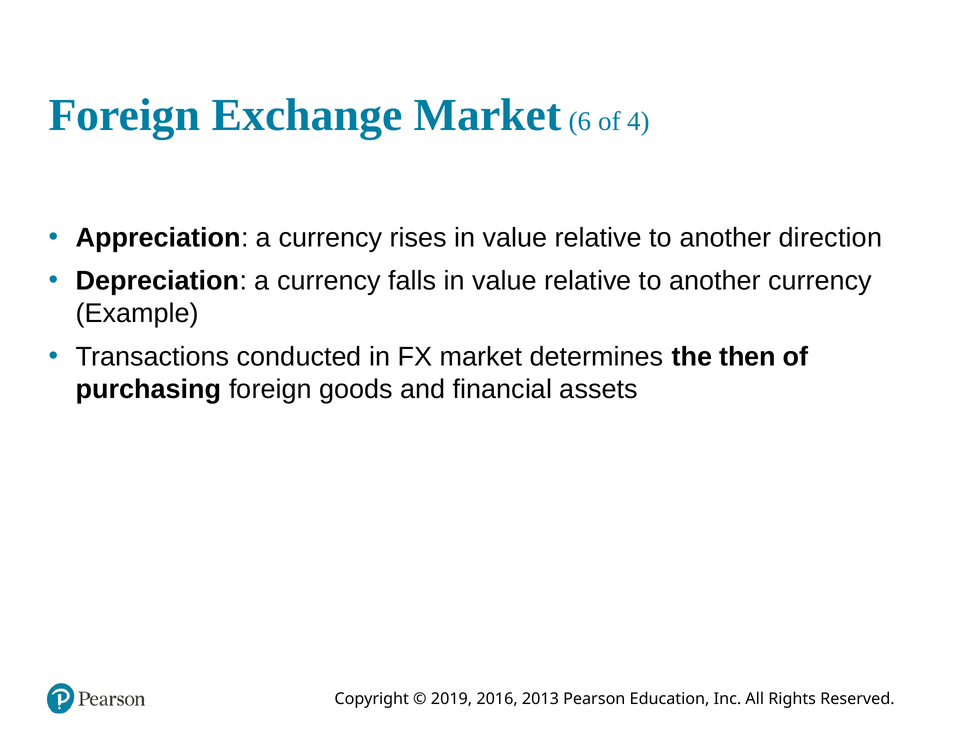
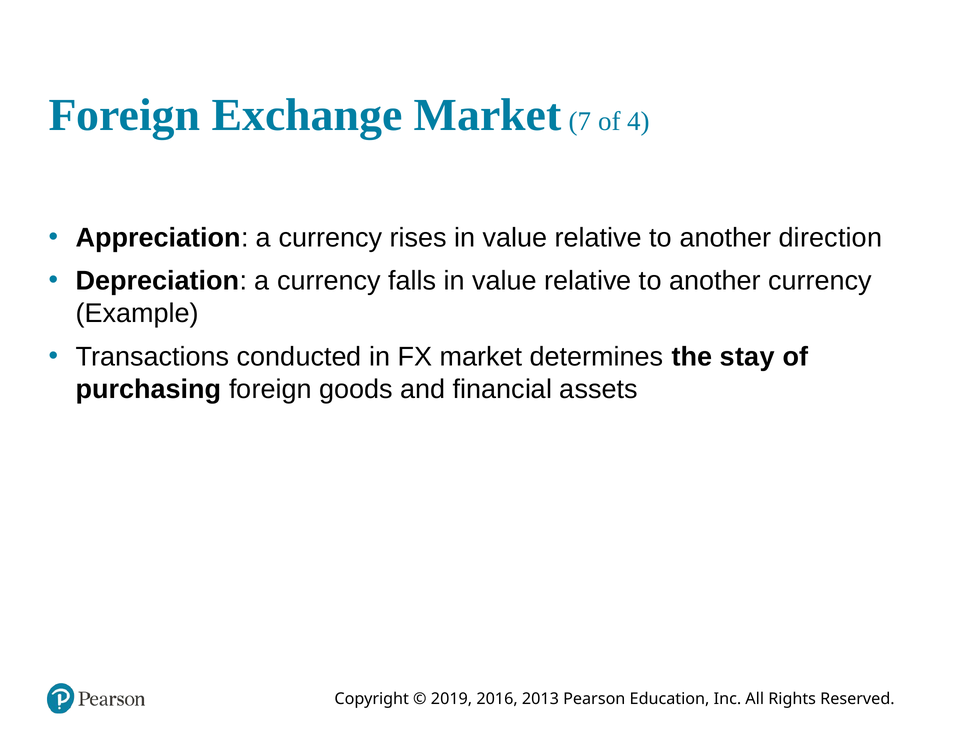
6: 6 -> 7 (580, 121)
then: then -> stay (747, 357)
